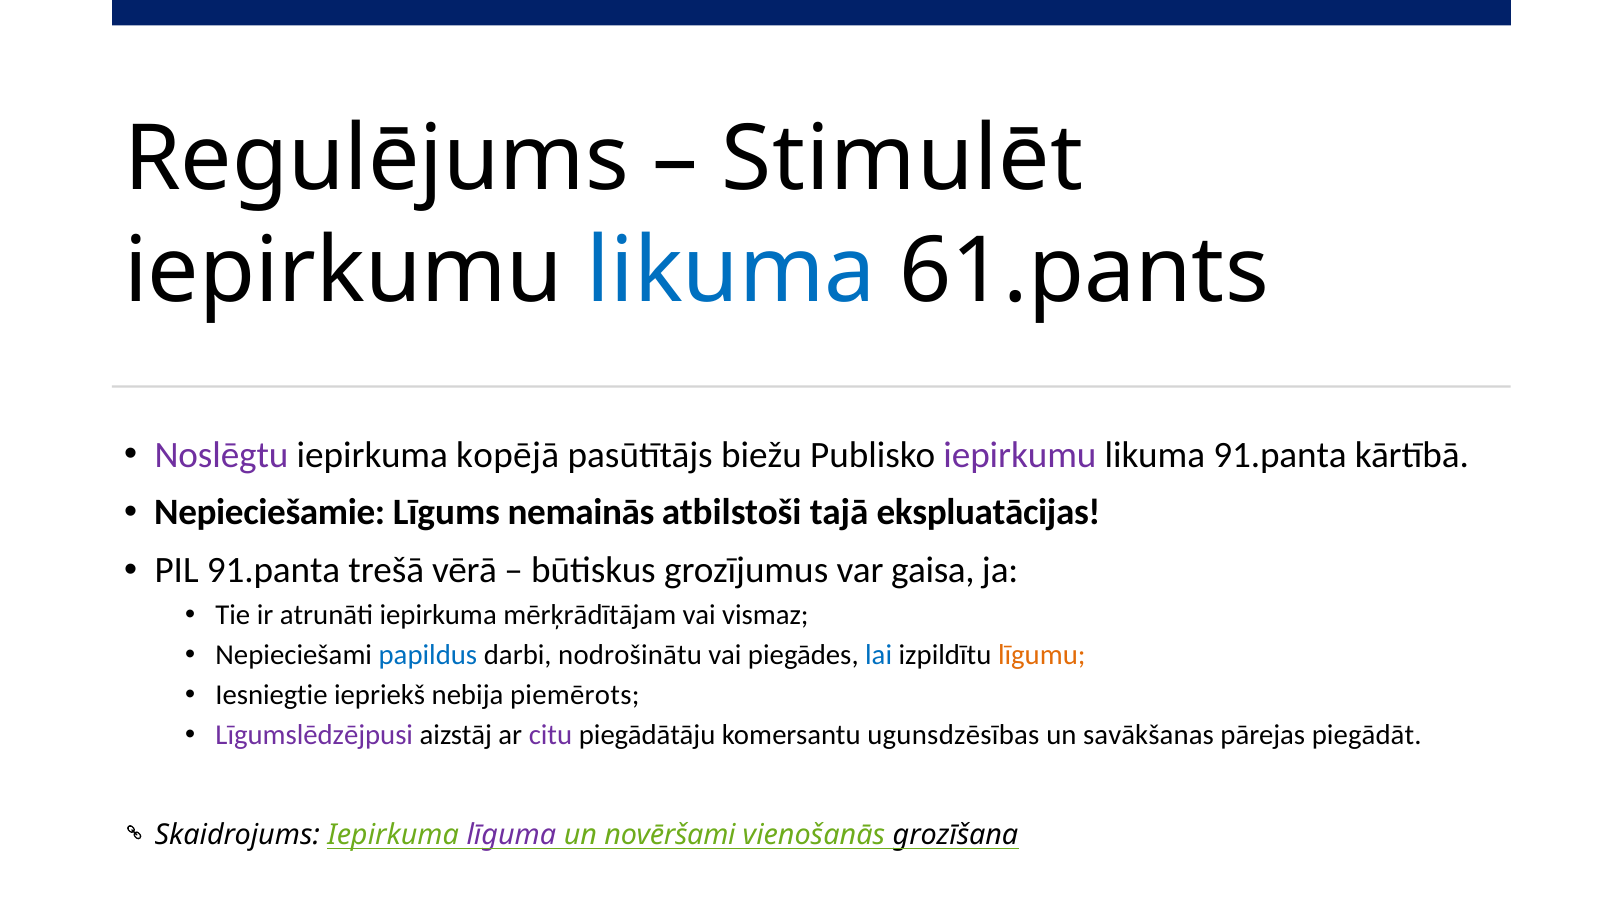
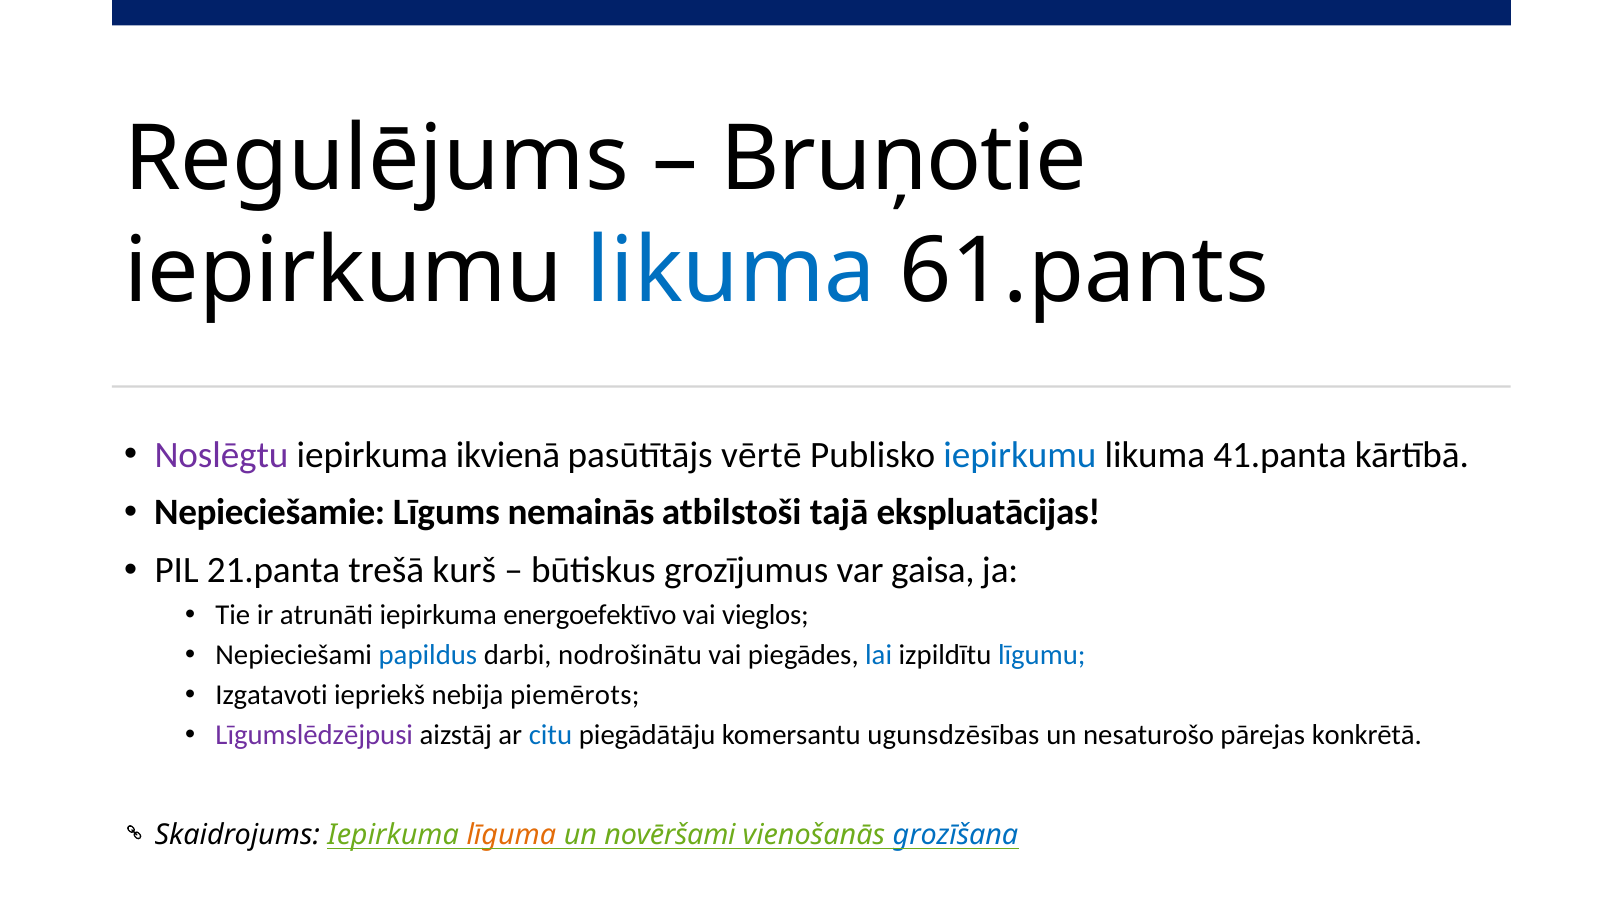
Stimulēt: Stimulēt -> Bruņotie (904, 159)
kopējā: kopējā -> ikvienā (508, 455)
biežu: biežu -> vērtē (761, 455)
iepirkumu colour: purple -> blue (1020, 455)
likuma 91.panta: 91.panta -> 41.panta (1280, 455)
PIL 91.panta: 91.panta -> 21.panta (274, 570)
vērā: vērā -> kurš (464, 570)
mērķrādītājam: mērķrādītājam -> energoefektīvo (590, 615)
vismaz: vismaz -> vieglos (766, 615)
līgumu colour: orange -> blue (1042, 655)
Iesniegtie: Iesniegtie -> Izgatavoti (272, 695)
citu colour: purple -> blue (550, 735)
savākšanas: savākšanas -> nesaturošo (1149, 735)
piegādāt: piegādāt -> konkrētā (1367, 735)
līguma colour: purple -> orange (511, 835)
grozīšana colour: black -> blue (955, 835)
